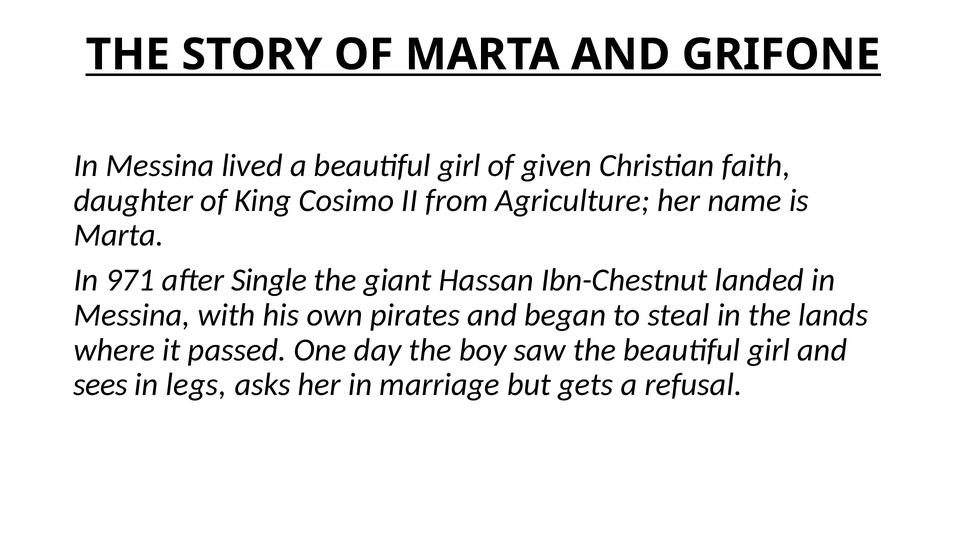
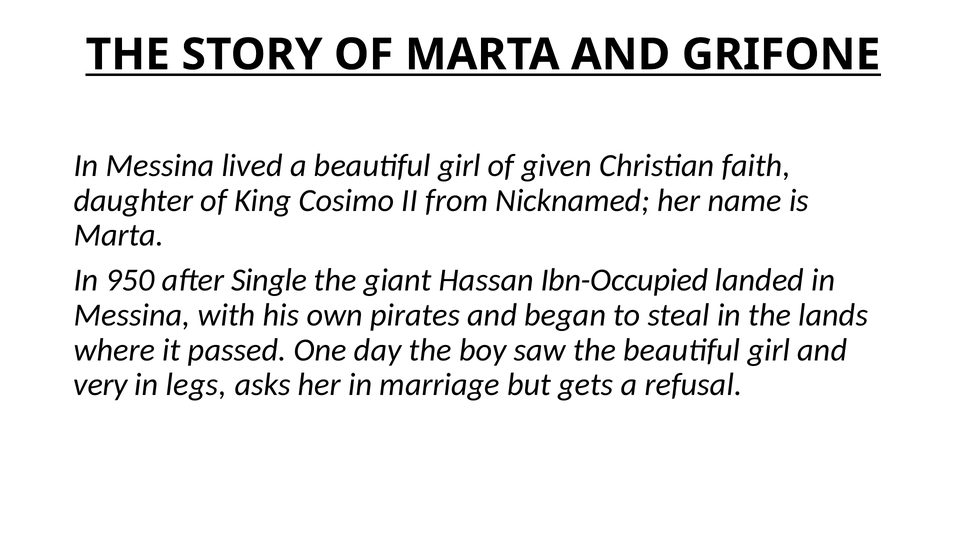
Agriculture: Agriculture -> Nicknamed (573, 200)
971: 971 -> 950 (130, 280)
Ibn-Chestnut: Ibn-Chestnut -> Ibn-Occupied (624, 280)
sees: sees -> very (101, 385)
